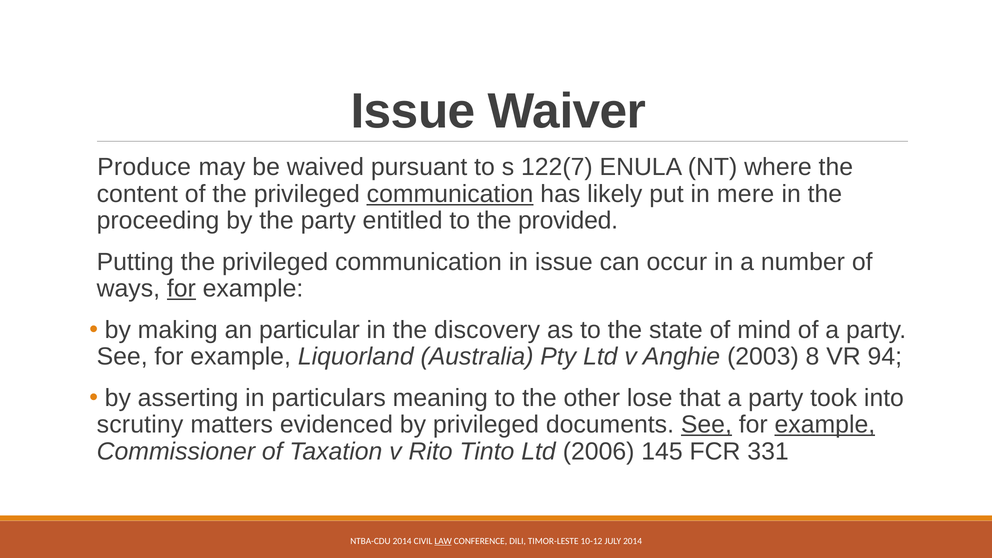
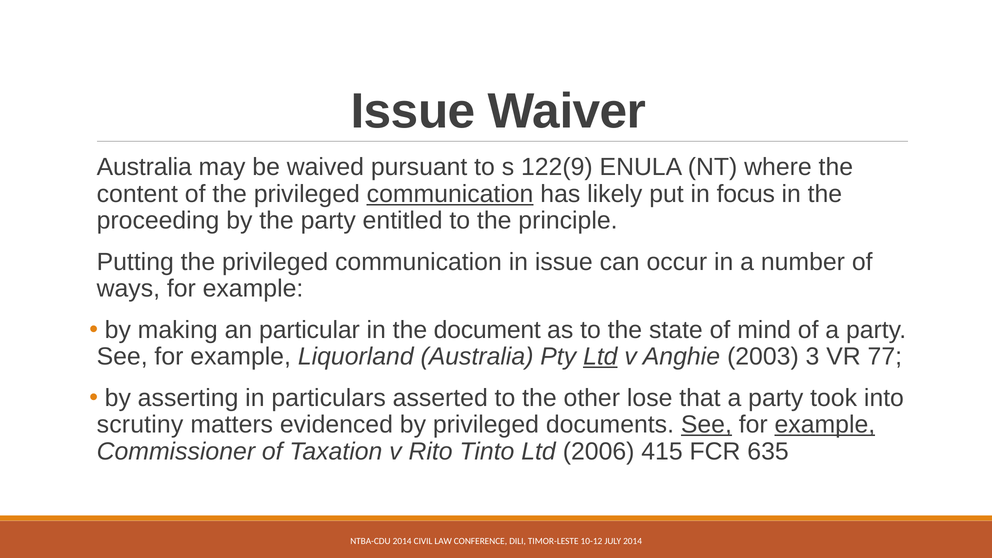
Produce: Produce -> Australia (144, 167)
122(7: 122(7 -> 122(9 (557, 167)
mere: mere -> focus (746, 194)
provided: provided -> principle (568, 221)
for underline: present -> none (181, 289)
discovery: discovery -> document (487, 330)
Ltd underline: none -> present (600, 357)
8: 8 -> 3 (813, 357)
94: 94 -> 77 (885, 357)
meaning: meaning -> asserted (440, 398)
145: 145 -> 415 (662, 452)
331: 331 -> 635 (768, 452)
LAW underline: present -> none (443, 541)
